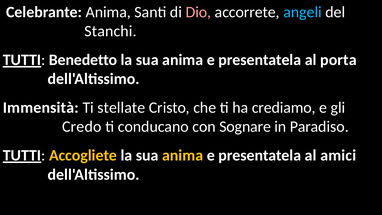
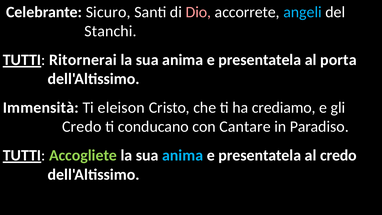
Celebrante Anima: Anima -> Sicuro (108, 12)
Benedetto: Benedetto -> Ritornerai (83, 60)
stellate: stellate -> eleison (121, 108)
Sognare: Sognare -> Cantare (245, 127)
Accogliete colour: yellow -> light green (83, 155)
anima colour: yellow -> light blue (183, 155)
al amici: amici -> credo (338, 155)
